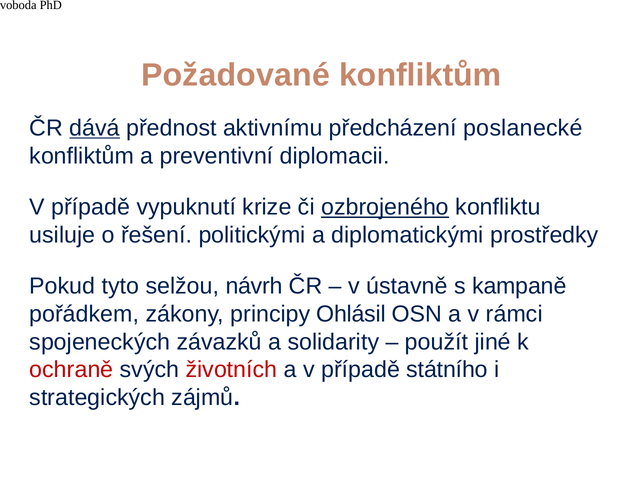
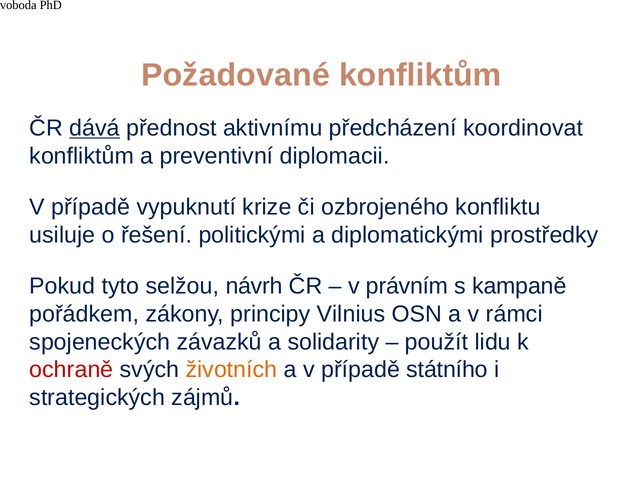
poslanecké: poslanecké -> koordinovat (523, 128)
ozbrojeného underline: present -> none (385, 207)
ústavně: ústavně -> právním (407, 286)
Ohlásil: Ohlásil -> Vilnius (351, 314)
jiné: jiné -> lidu (493, 342)
životních colour: red -> orange (231, 370)
